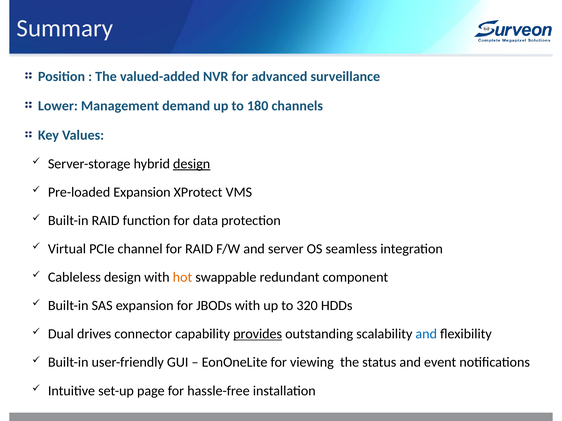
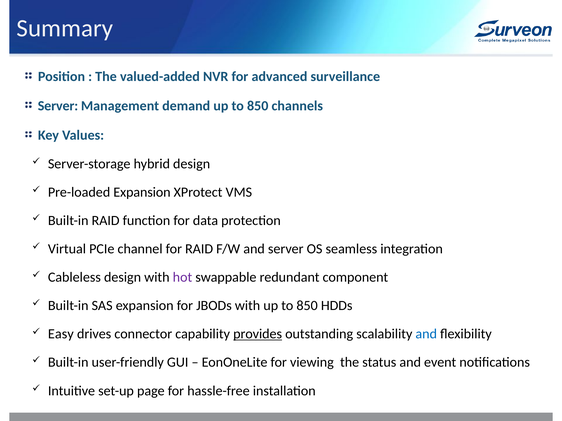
Lower: Lower -> Server (58, 106)
demand up to 180: 180 -> 850 (258, 106)
design underline: present -> none (192, 164)
hot colour: orange -> purple (182, 278)
with up to 320: 320 -> 850 (307, 306)
Dual: Dual -> Easy (61, 334)
